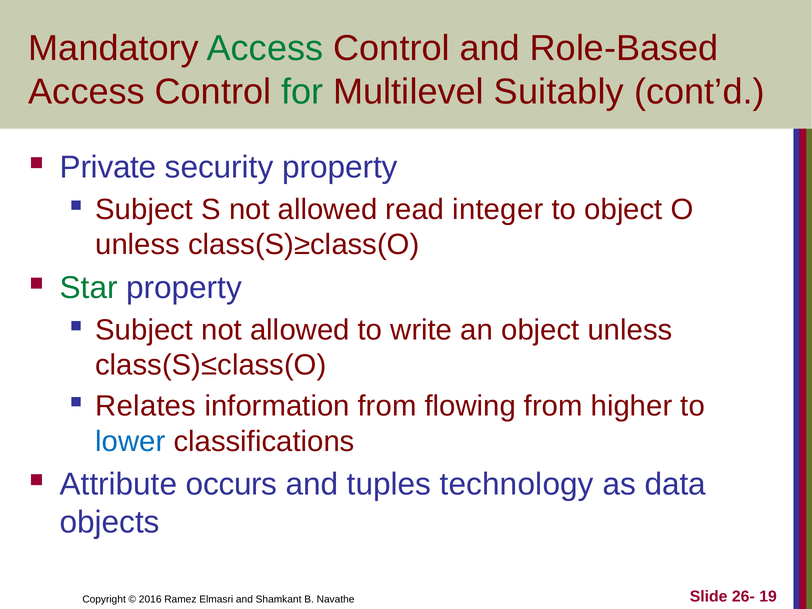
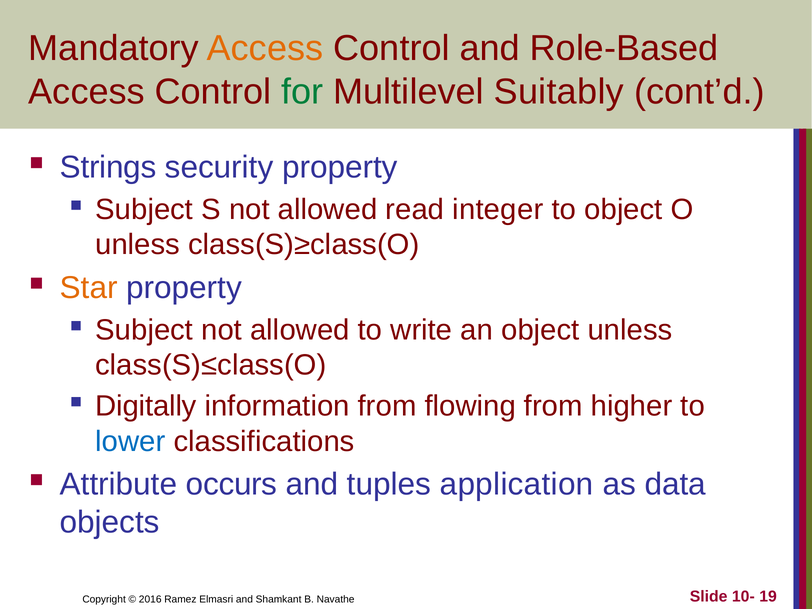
Access colour: green -> orange (265, 48)
Private: Private -> Strings (108, 167)
Star colour: green -> orange (89, 288)
Relates: Relates -> Digitally (146, 406)
technology: technology -> application (517, 484)
26-: 26- -> 10- (743, 597)
